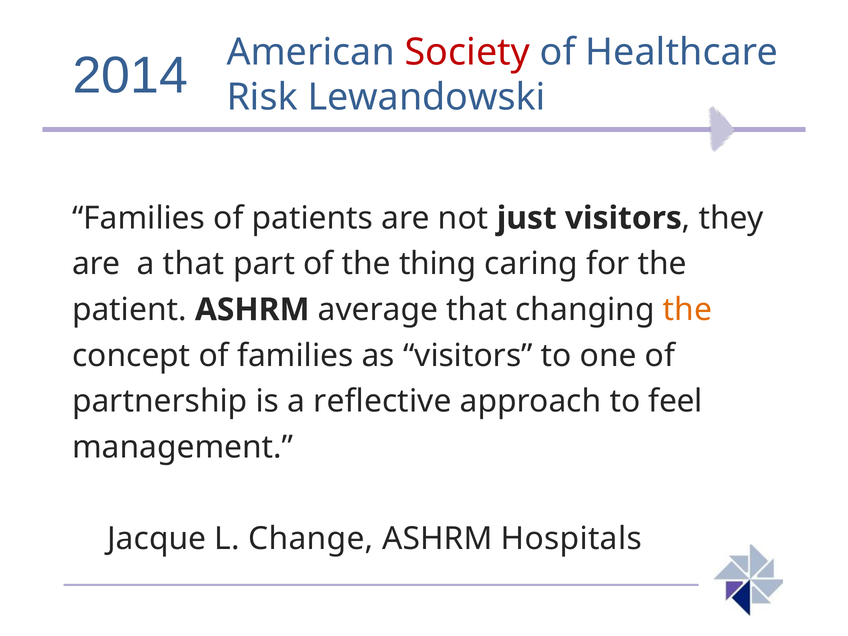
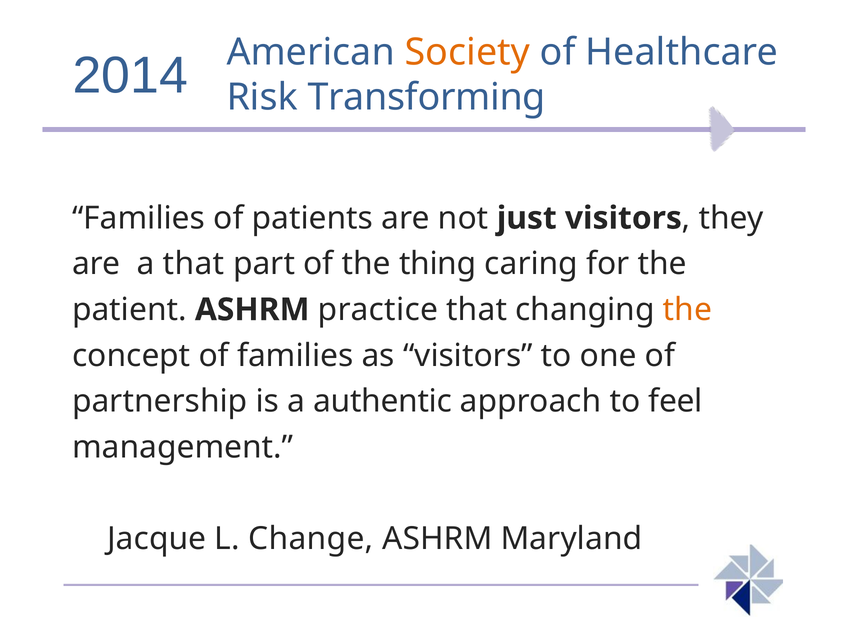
Society colour: red -> orange (467, 52)
Lewandowski: Lewandowski -> Transforming (427, 97)
average: average -> practice (378, 310)
reflective: reflective -> authentic (383, 401)
Hospitals: Hospitals -> Maryland (571, 539)
